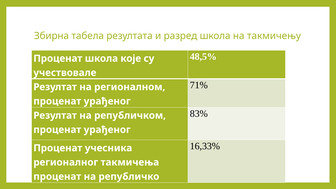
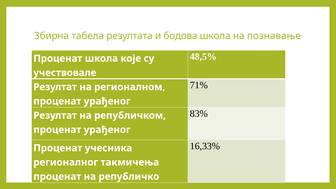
разред: разред -> бодова (181, 36)
такмичењу: такмичењу -> познавање (274, 36)
